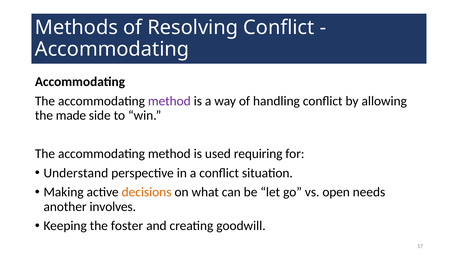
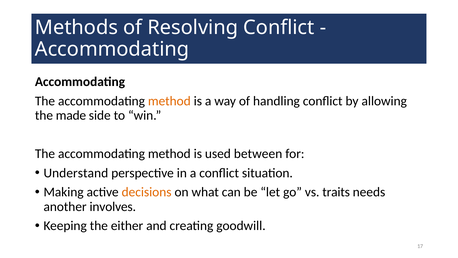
method colour: purple -> orange (169, 101)
requiring: requiring -> between (258, 154)
open: open -> traits (336, 192)
foster: foster -> either (127, 225)
